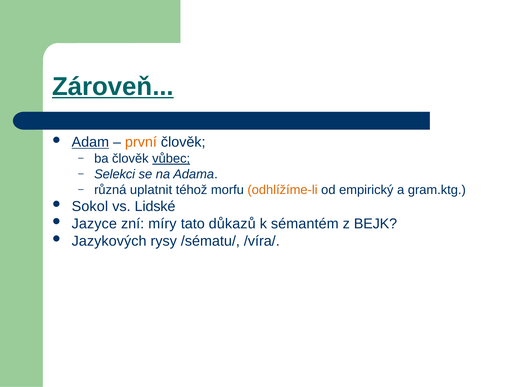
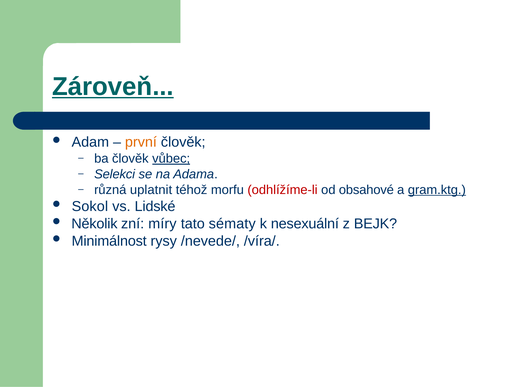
Adam underline: present -> none (90, 142)
odhlížíme-li colour: orange -> red (283, 190)
empirický: empirický -> obsahové (366, 190)
gram.ktg underline: none -> present (437, 190)
Jazyce: Jazyce -> Několik (94, 224)
důkazů: důkazů -> sématy (232, 224)
sémantém: sémantém -> nesexuální (305, 224)
Jazykových: Jazykových -> Minimálnost (109, 241)
/sématu/: /sématu/ -> /nevede/ (210, 241)
